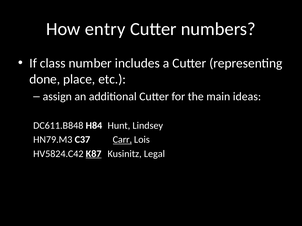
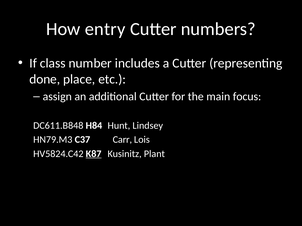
ideas: ideas -> focus (247, 97)
Carr underline: present -> none (122, 140)
Legal: Legal -> Plant (154, 154)
